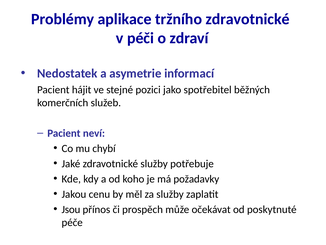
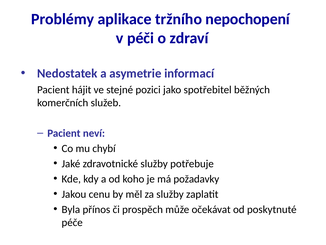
tržního zdravotnické: zdravotnické -> nepochopení (248, 19)
Jsou: Jsou -> Byla (71, 209)
